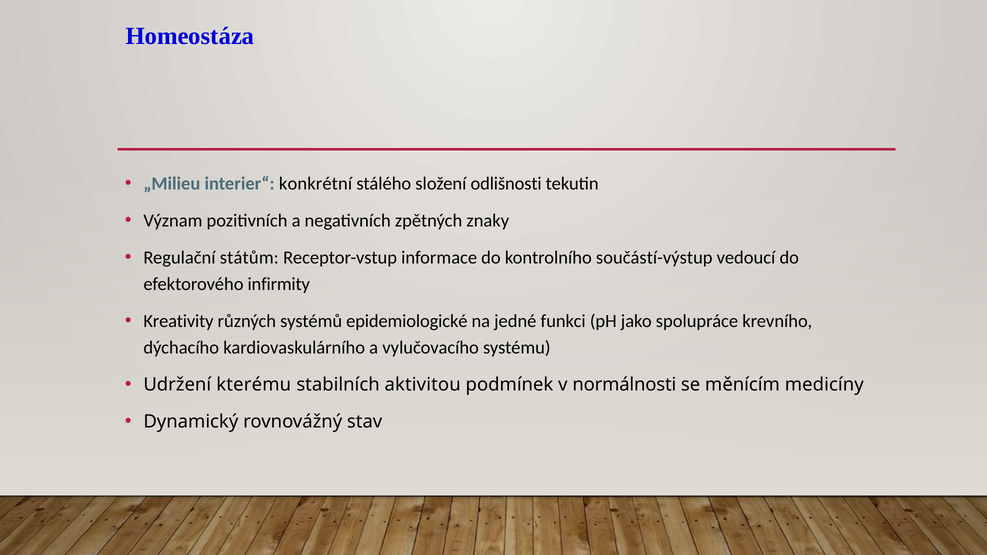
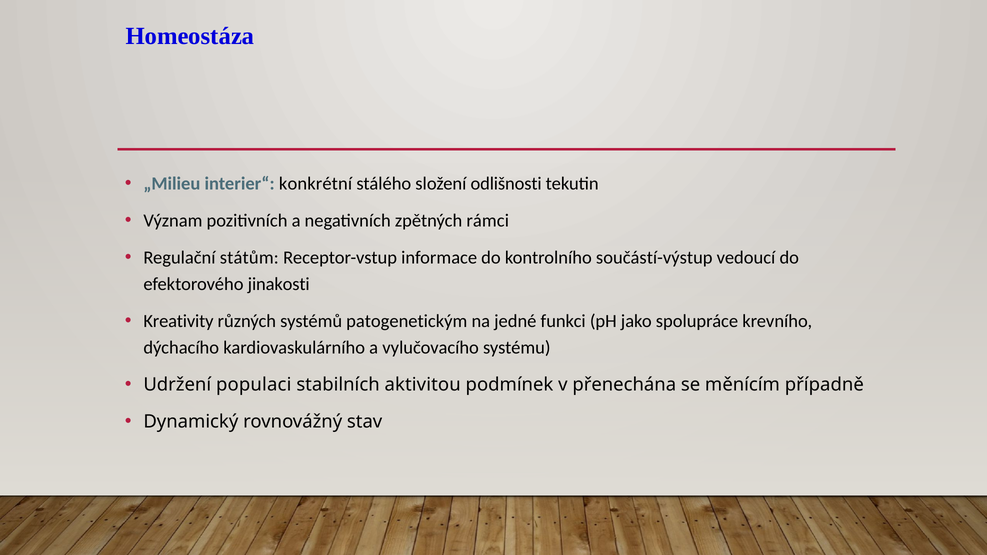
znaky: znaky -> rámci (488, 221)
infirmity: infirmity -> jinakosti (279, 284)
epidemiologické: epidemiologické -> patogenetickým (407, 321)
kterému: kterému -> populaci (254, 385)
normálnosti: normálnosti -> přenechána (624, 385)
medicíny: medicíny -> případně (824, 385)
